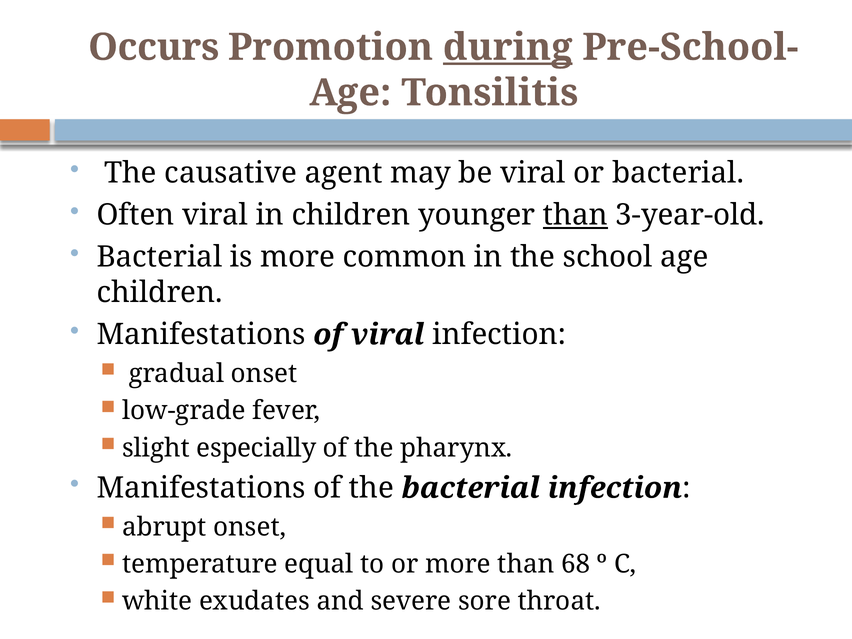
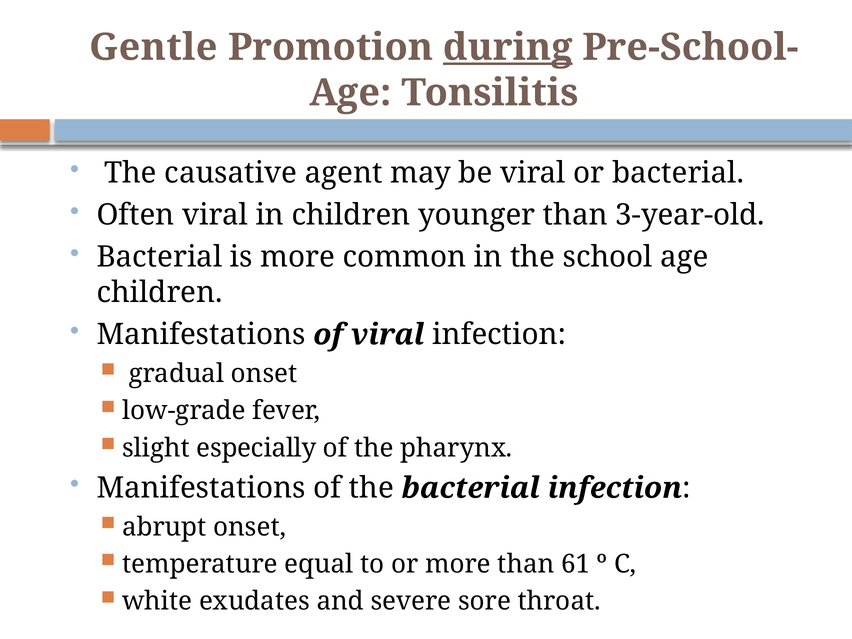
Occurs: Occurs -> Gentle (153, 47)
than underline: present -> none (575, 215)
68: 68 -> 61 (576, 564)
